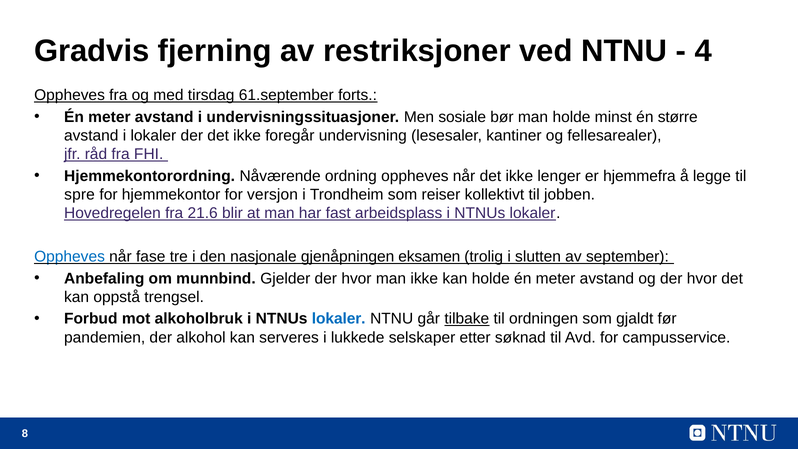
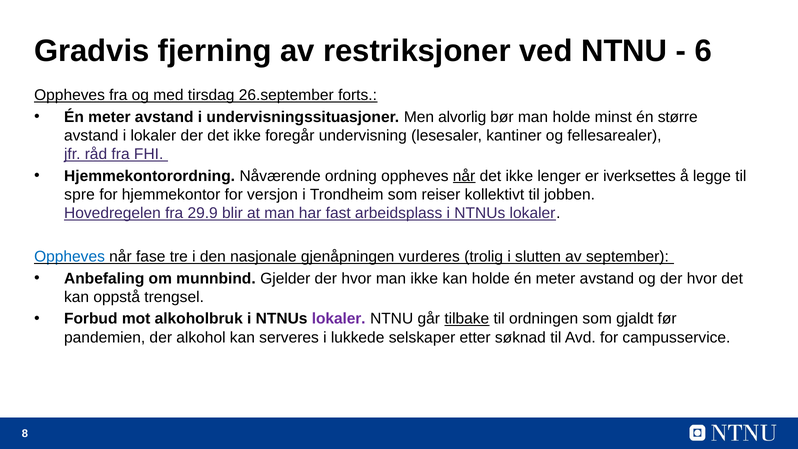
4: 4 -> 6 (703, 51)
61.september: 61.september -> 26.september (286, 95)
sosiale: sosiale -> alvorlig (462, 117)
når underline: none -> present (464, 176)
hjemmefra: hjemmefra -> iverksettes (639, 176)
21.6: 21.6 -> 29.9 (203, 213)
eksamen: eksamen -> vurderes (429, 257)
lokaler colour: blue -> purple (339, 319)
